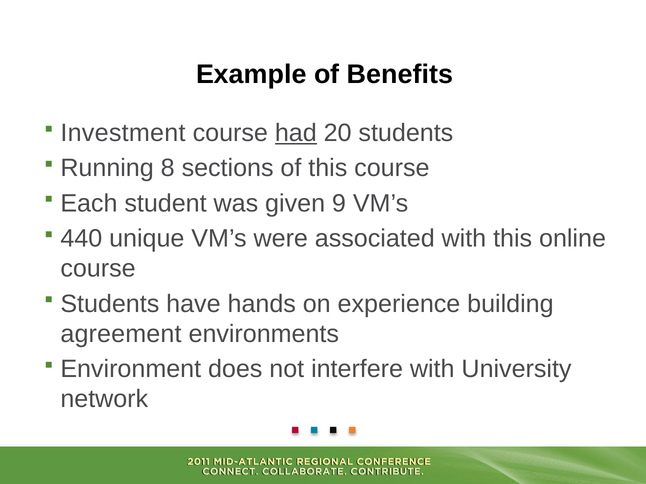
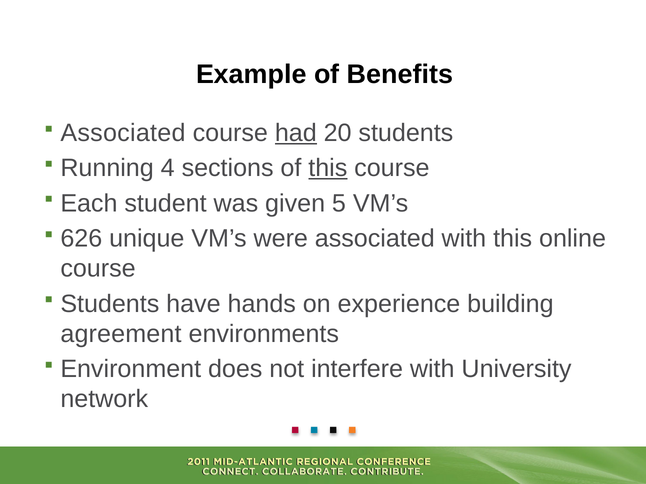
Investment: Investment -> Associated (123, 133)
8: 8 -> 4 (168, 168)
this underline: none -> present (328, 168)
9: 9 -> 5 (339, 204)
440: 440 -> 626 (81, 239)
